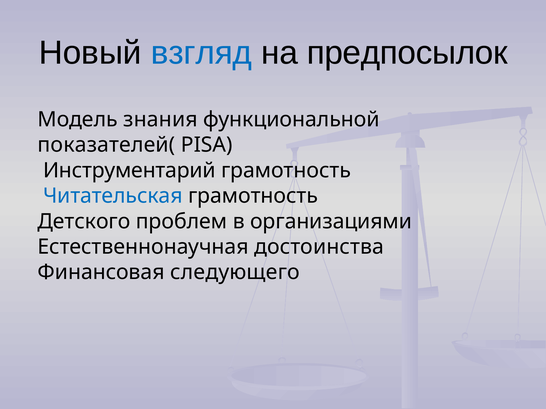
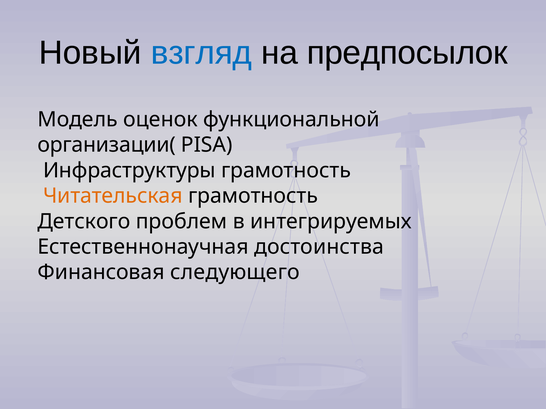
знания: знания -> оценок (160, 120)
показателей(: показателей( -> организации( (107, 145)
Инструментарий: Инструментарий -> Инфраструктуры (129, 171)
Читательская colour: blue -> orange (113, 196)
организациями: организациями -> интегрируемых (331, 222)
